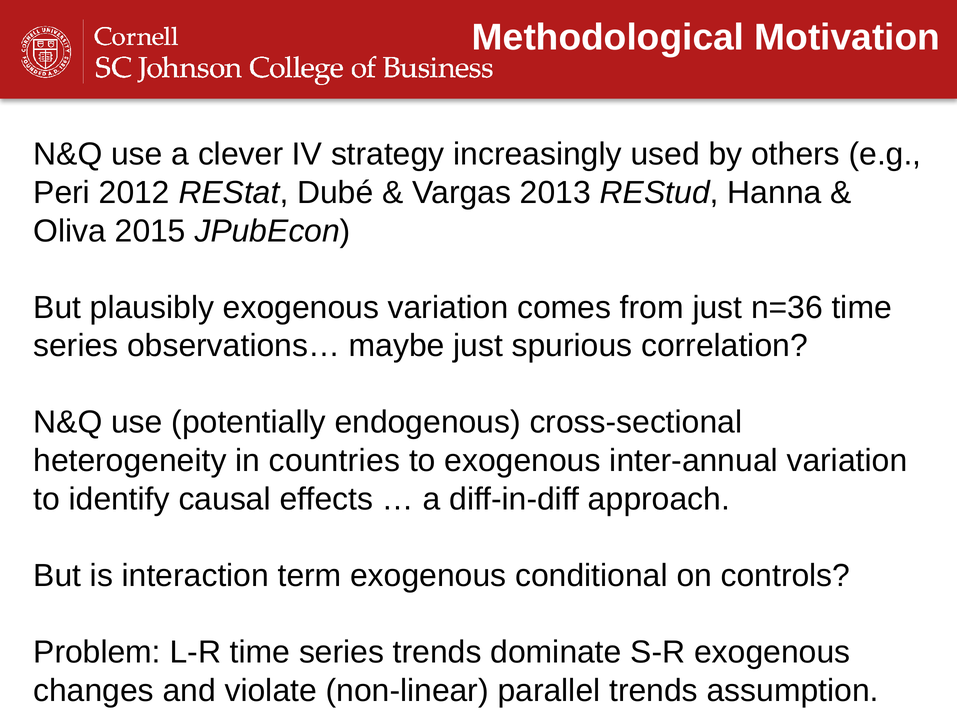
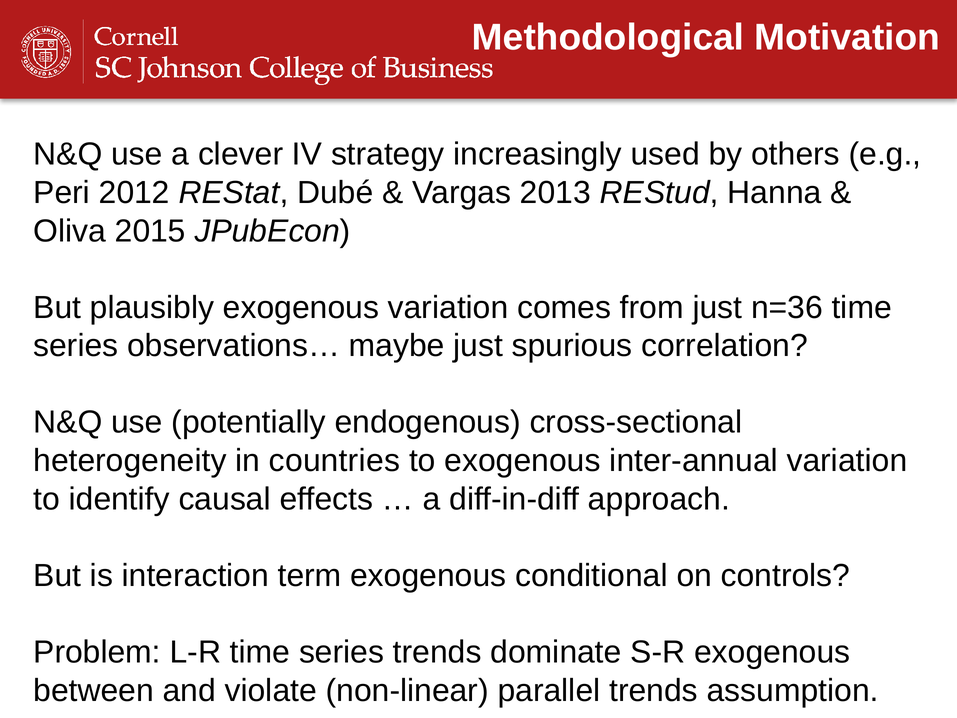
changes: changes -> between (94, 690)
